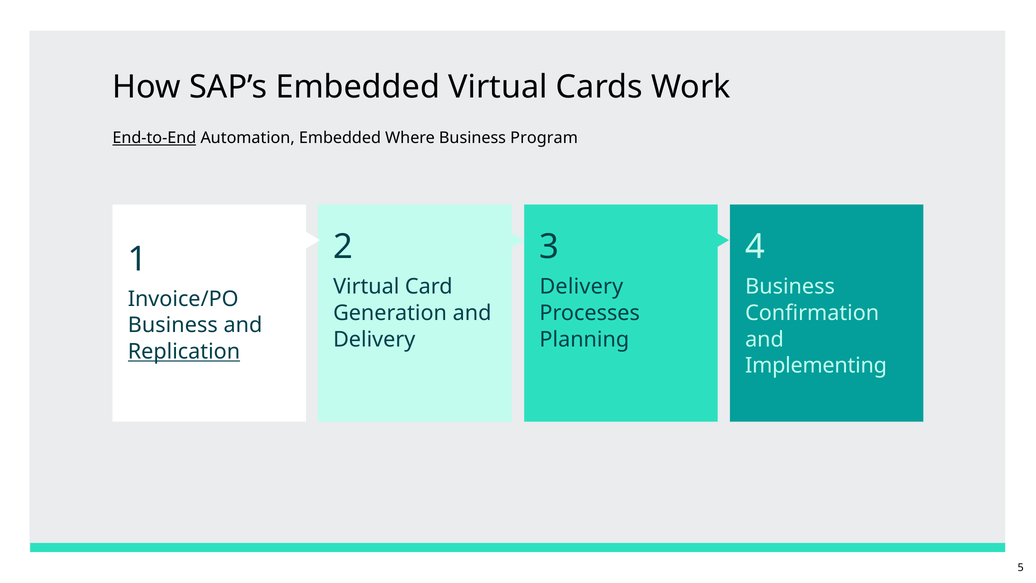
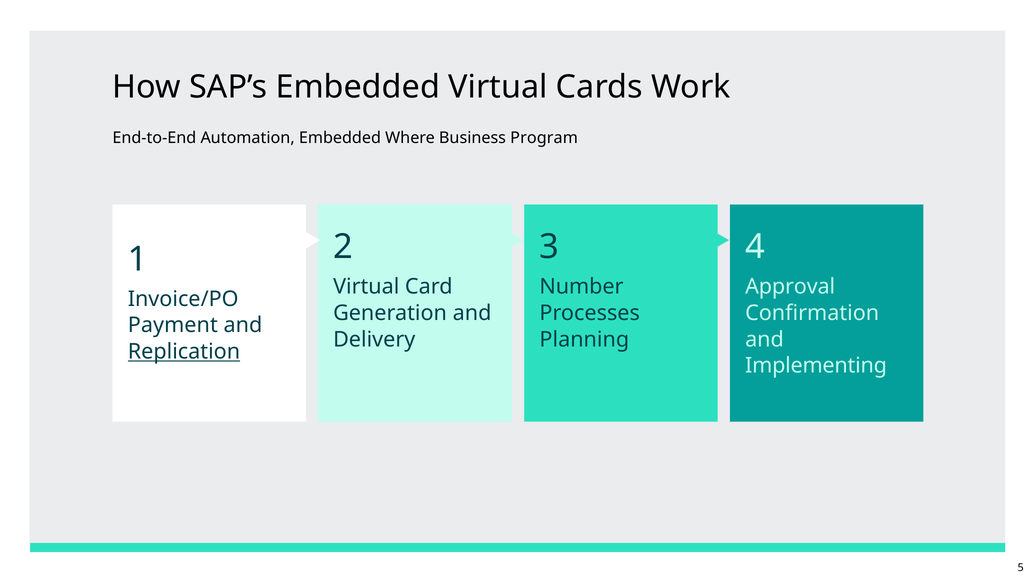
End-to-End underline: present -> none (154, 138)
Delivery: Delivery -> Number (581, 286)
Business: Business -> Approval (790, 286)
Business: Business -> Payment (173, 325)
